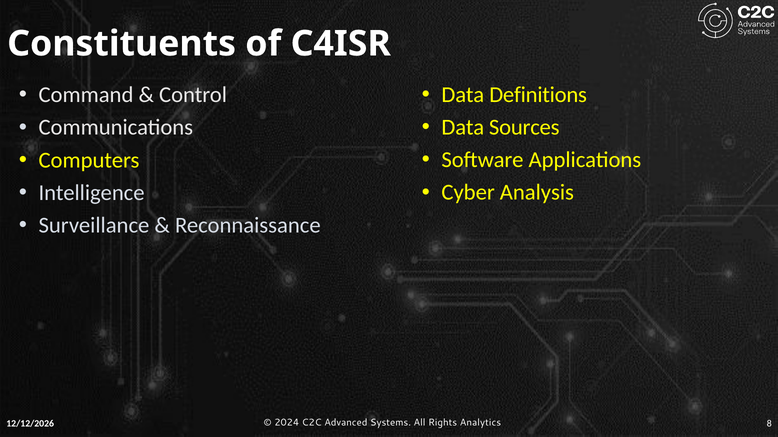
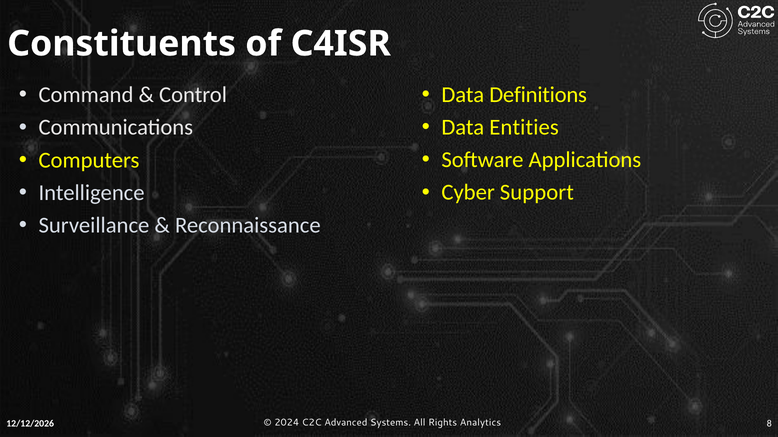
Sources: Sources -> Entities (524, 128)
Analysis: Analysis -> Support (537, 193)
